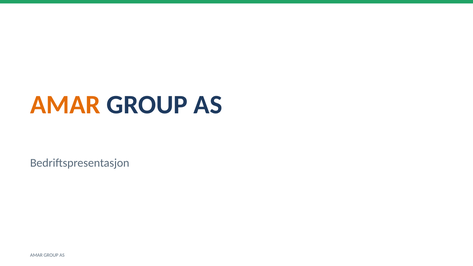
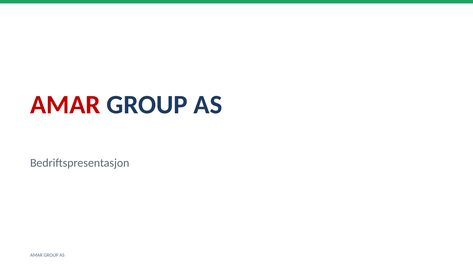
AMAR colour: orange -> red (65, 105)
